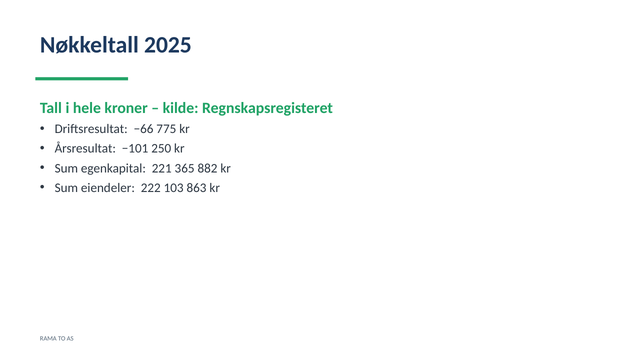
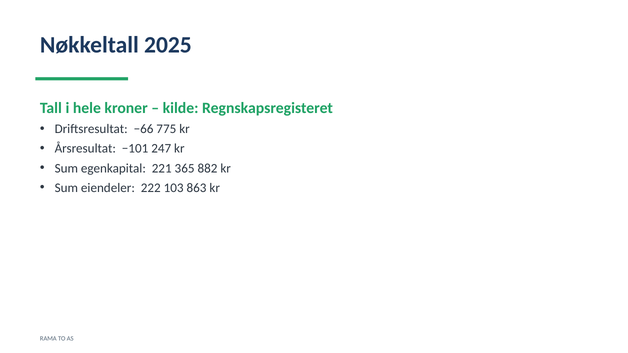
250: 250 -> 247 (161, 149)
